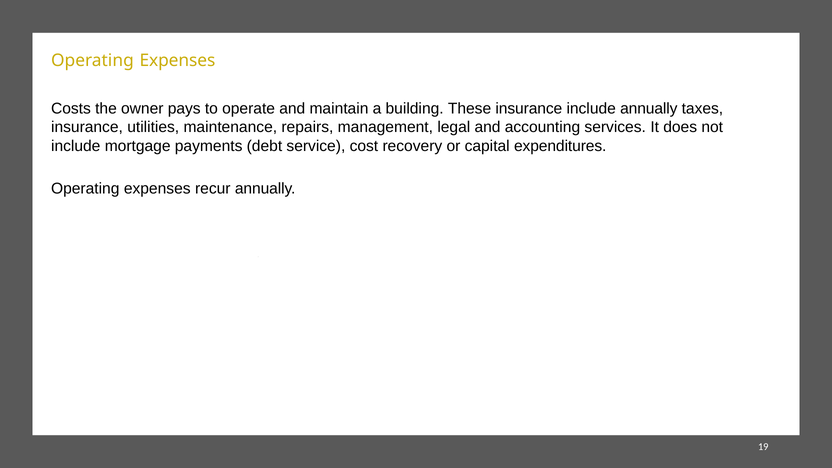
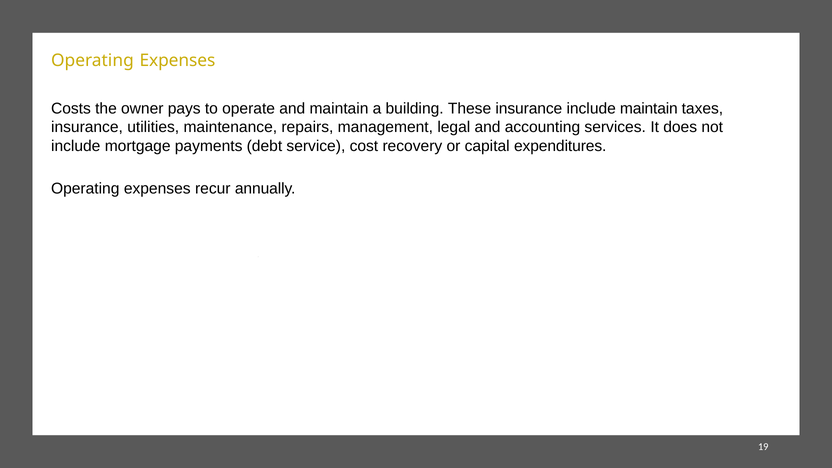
include annually: annually -> maintain (649, 109)
